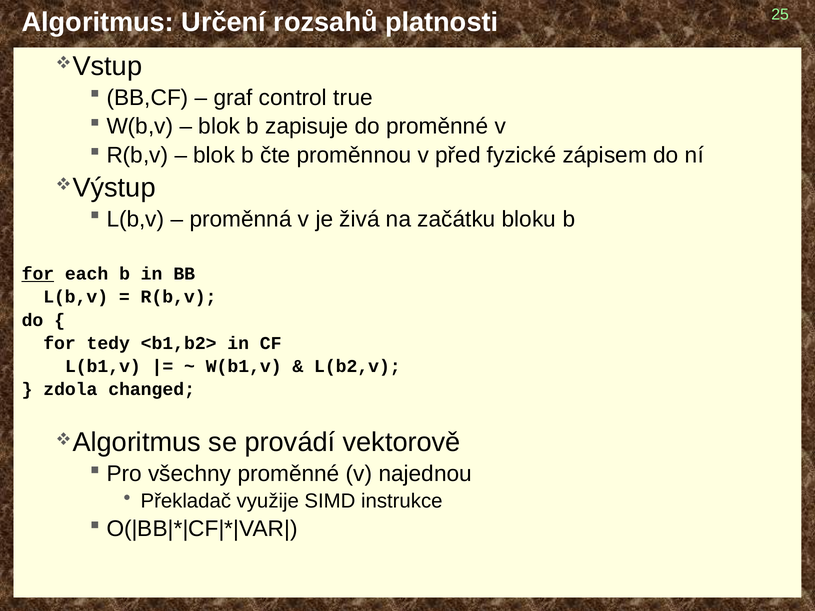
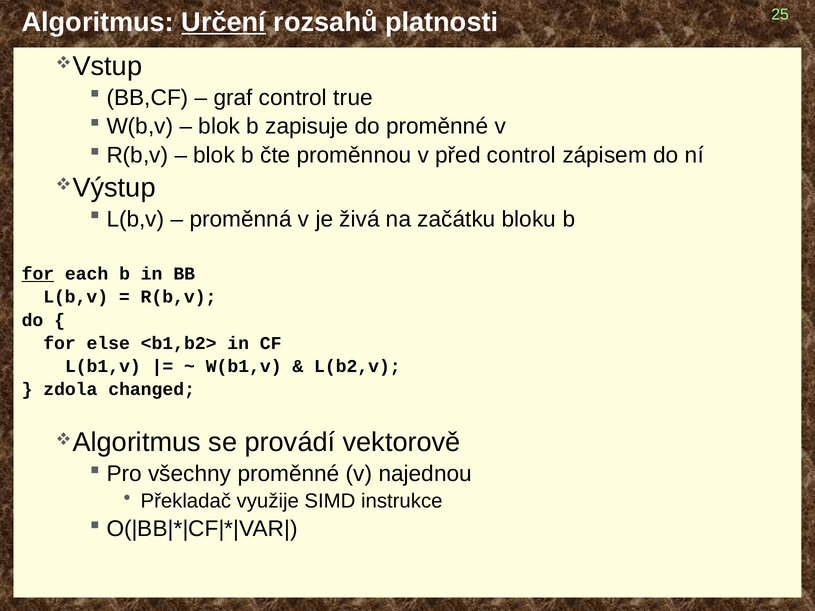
Určení underline: none -> present (224, 22)
před fyzické: fyzické -> control (521, 156)
tedy: tedy -> else (108, 343)
